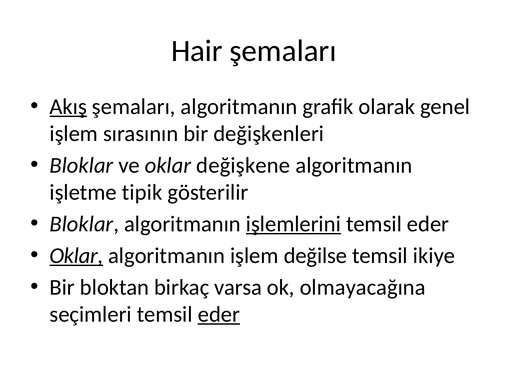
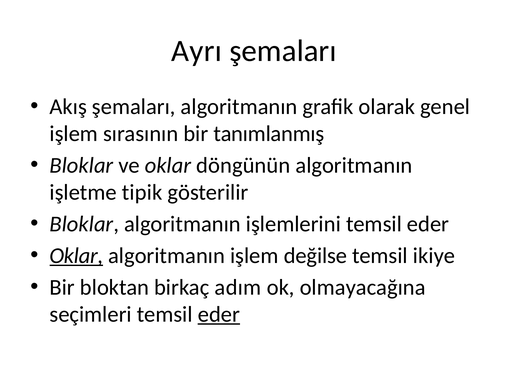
Hair: Hair -> Ayrı (197, 51)
Akış underline: present -> none (68, 107)
değişkenleri: değişkenleri -> tanımlanmış (269, 134)
değişkene: değişkene -> döngünün (243, 165)
işlemlerini underline: present -> none (293, 224)
varsa: varsa -> adım (238, 287)
